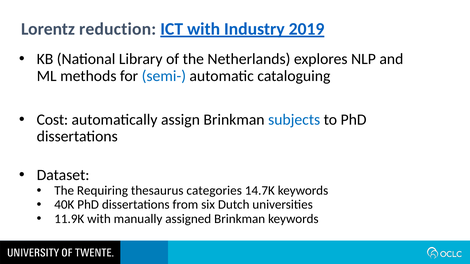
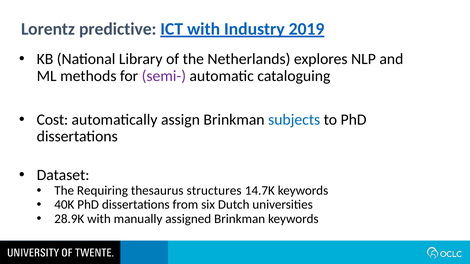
reduction: reduction -> predictive (118, 29)
semi- colour: blue -> purple (164, 76)
categories: categories -> structures (214, 191)
11.9K: 11.9K -> 28.9K (69, 219)
